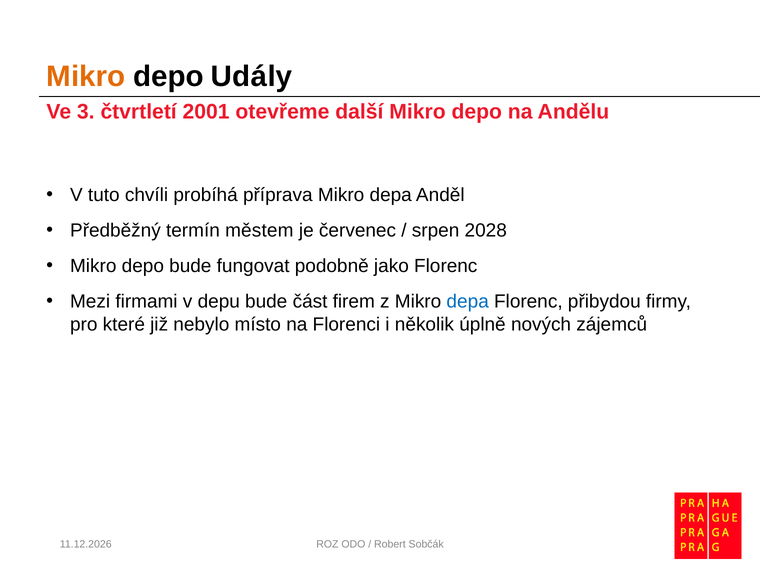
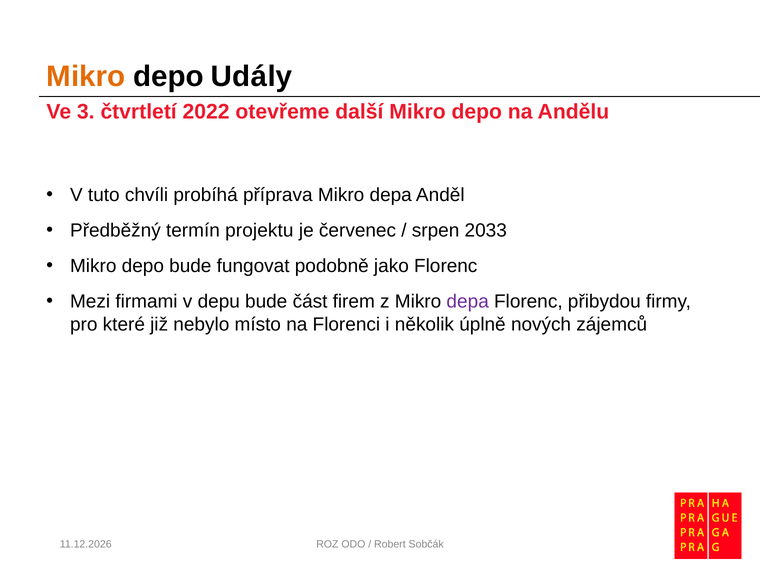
2001: 2001 -> 2022 (206, 112)
městem: městem -> projektu (259, 230)
2028: 2028 -> 2033 (486, 230)
depa colour: blue -> purple (468, 301)
